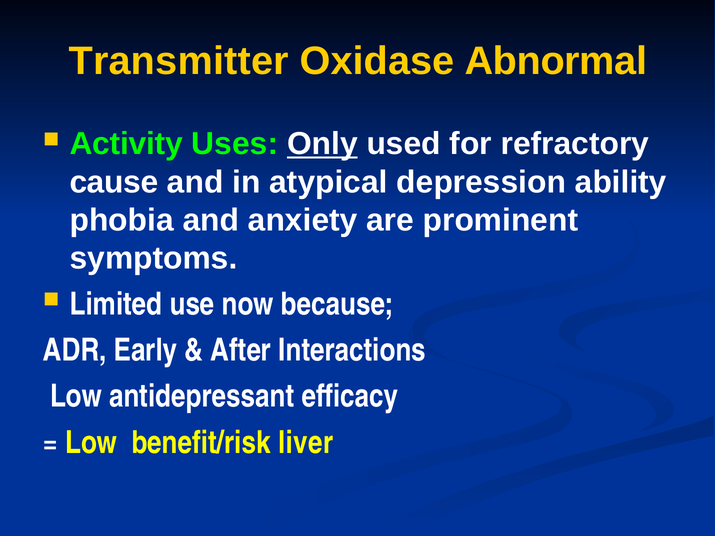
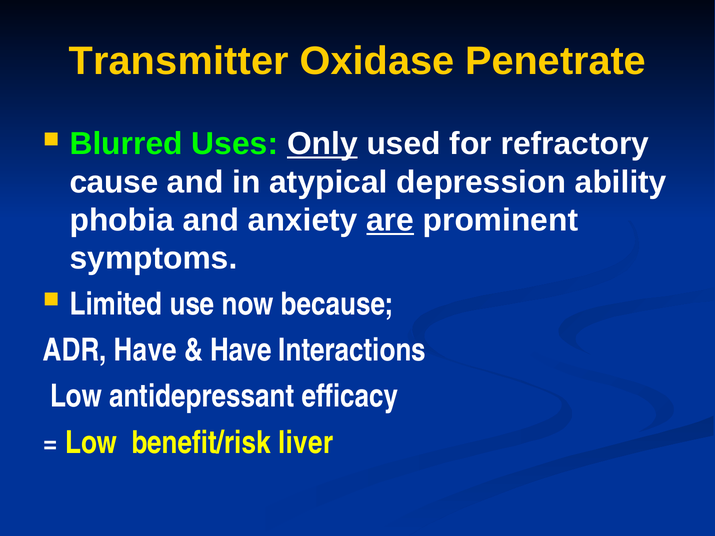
Abnormal: Abnormal -> Penetrate (556, 61)
Activity: Activity -> Blurred (126, 144)
are underline: none -> present (390, 220)
Early: Early -> Have (145, 351)
After: After -> Have (241, 351)
